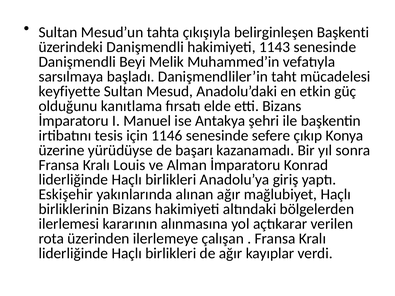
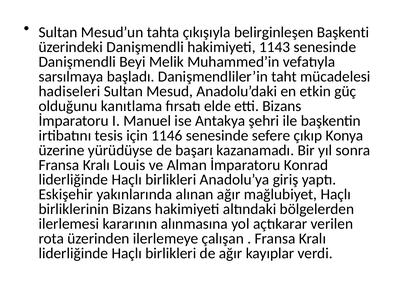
keyfiyette: keyfiyette -> hadiseleri (69, 91)
